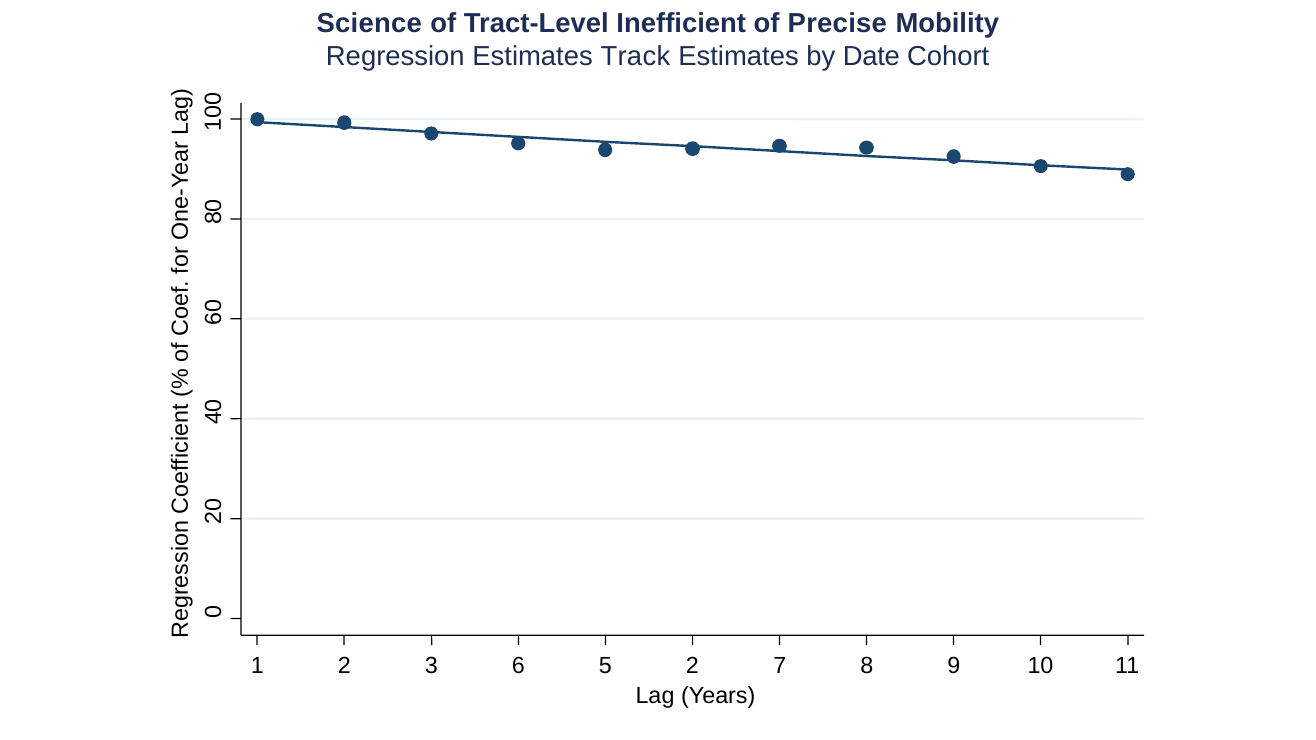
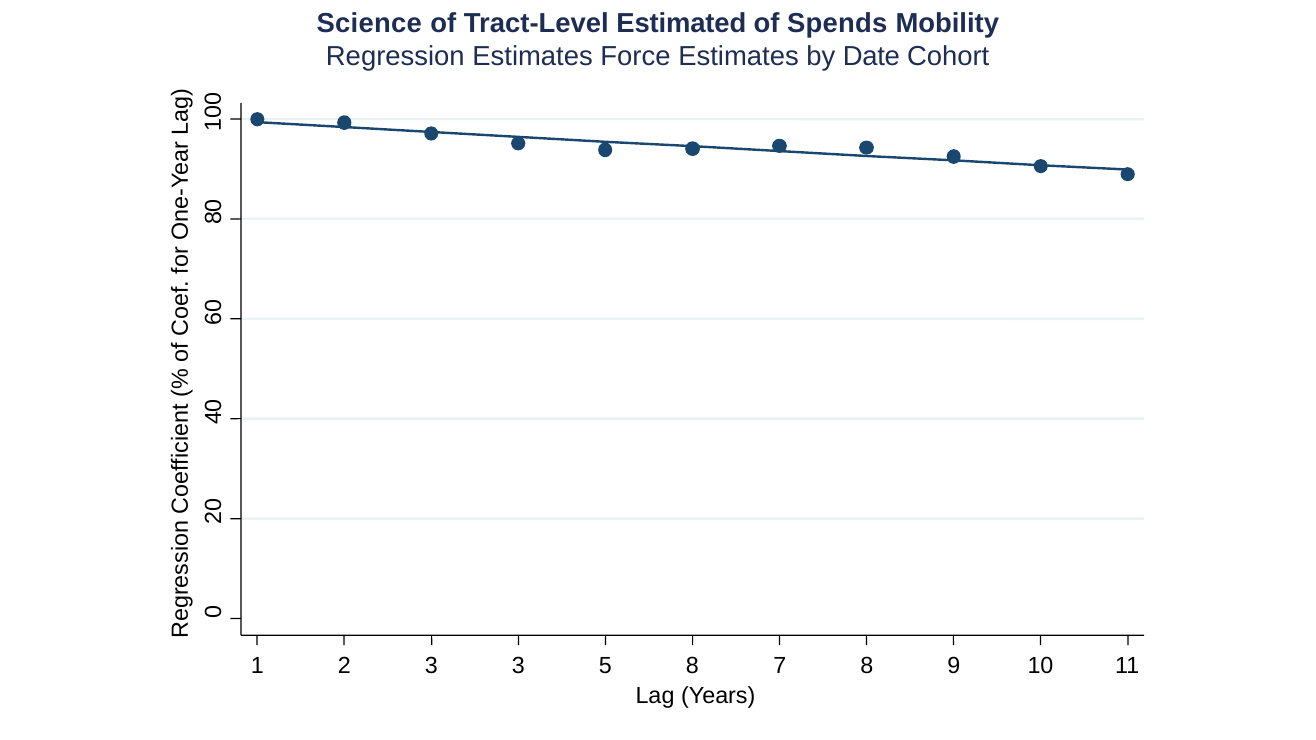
Inefficient: Inefficient -> Estimated (681, 23)
Precise: Precise -> Spends (837, 23)
Track: Track -> Force (636, 56)
3 6: 6 -> 3 (518, 666)
5 2: 2 -> 8 (692, 666)
